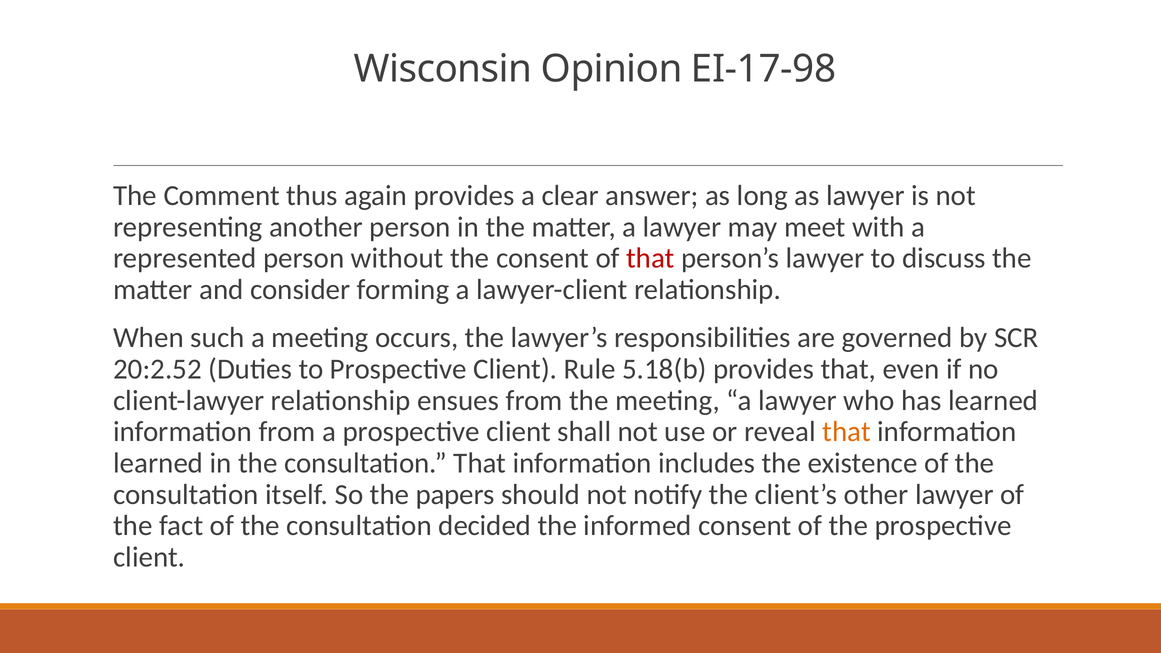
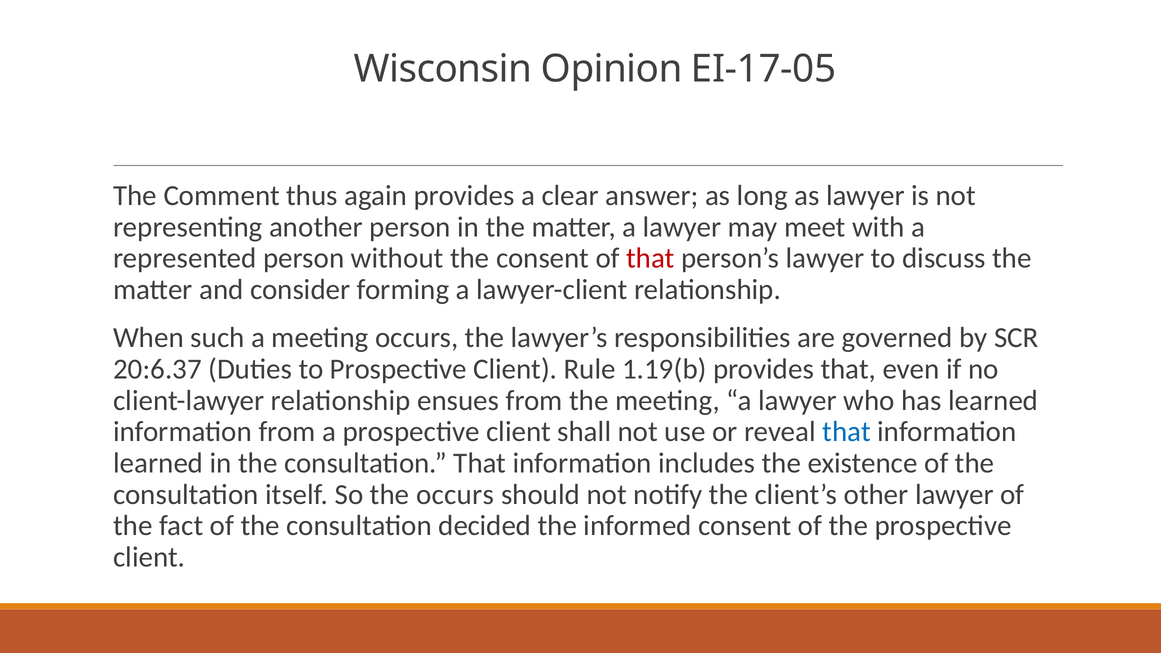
EI-17-98: EI-17-98 -> EI-17-05 (764, 69)
20:2.52: 20:2.52 -> 20:6.37 (157, 369)
5.18(b: 5.18(b -> 1.19(b (664, 369)
that colour: orange -> blue (847, 432)
the papers: papers -> occurs (455, 495)
